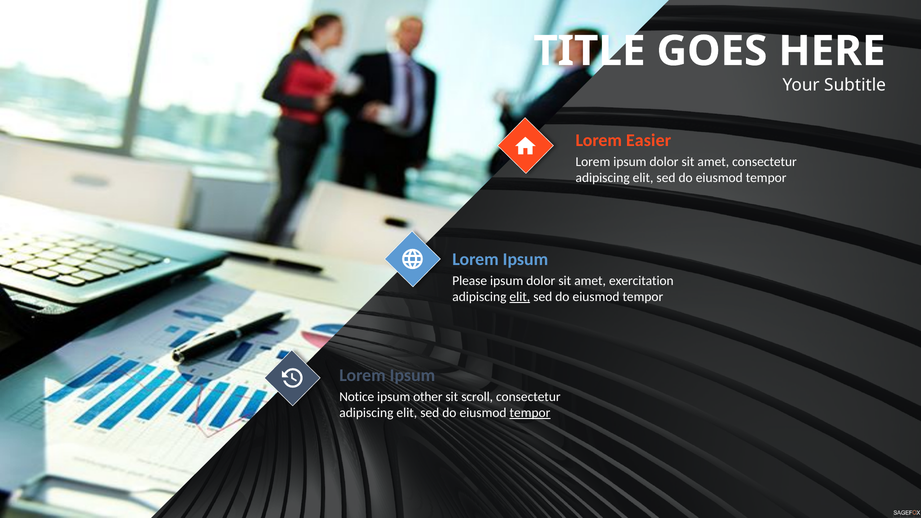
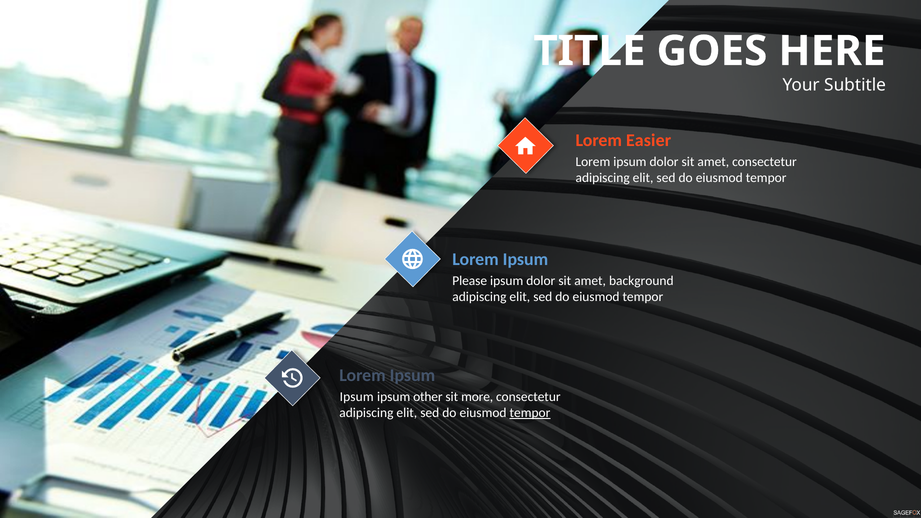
exercitation: exercitation -> background (641, 281)
elit underline: present -> none (520, 297)
Notice: Notice -> Ipsum (357, 397)
scroll: scroll -> more (477, 397)
